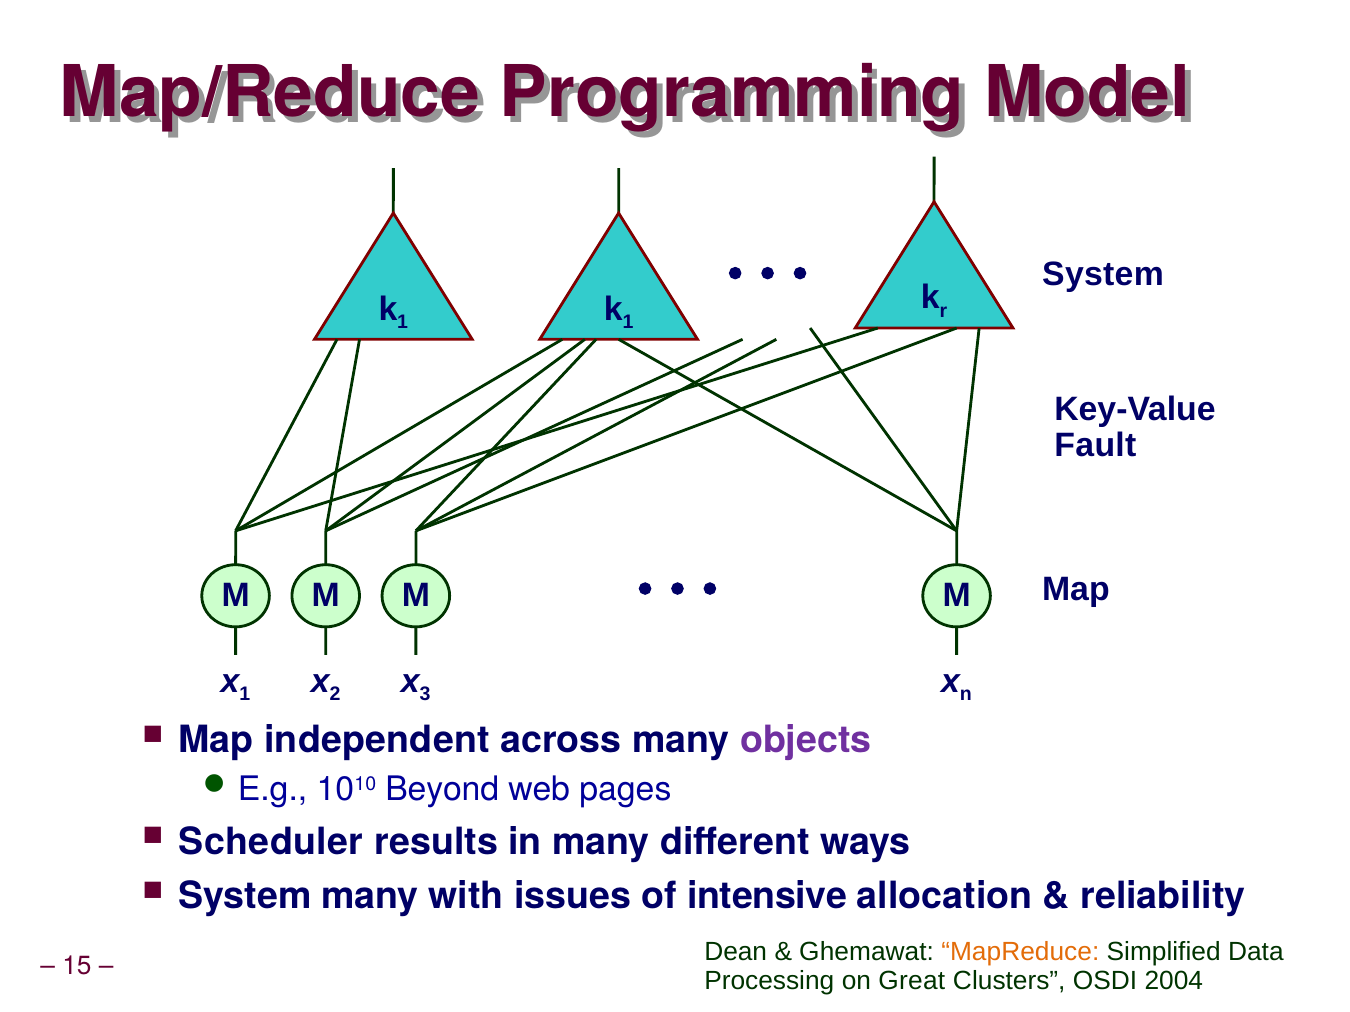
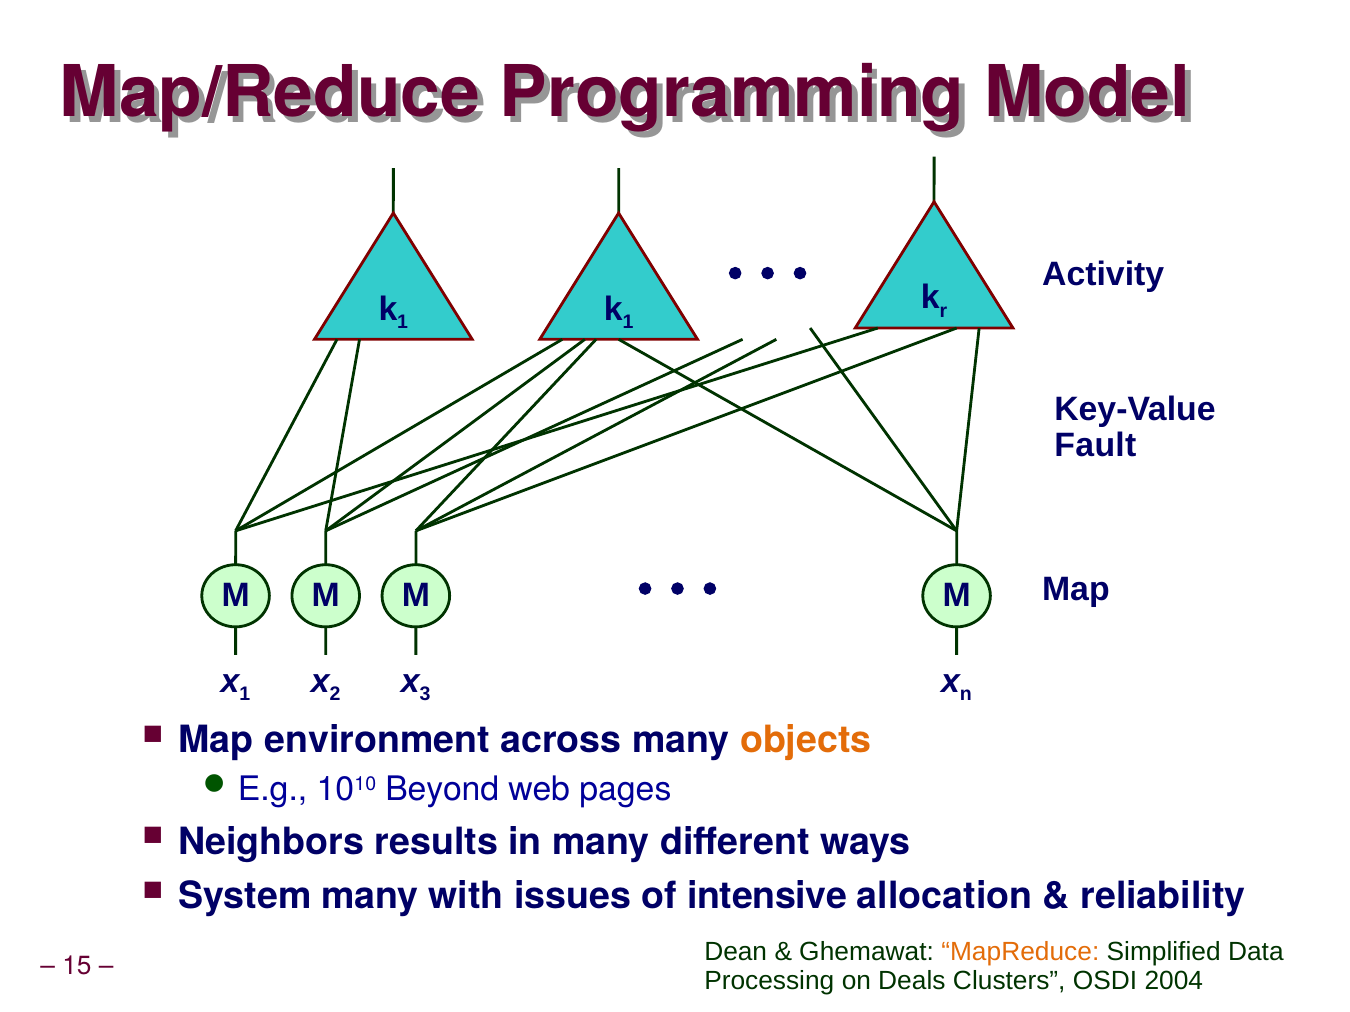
System: System -> Activity (1103, 274)
independent: independent -> environment (377, 740)
objects colour: purple -> orange (806, 740)
Scheduler: Scheduler -> Neighbors (271, 842)
Great: Great -> Deals (912, 980)
